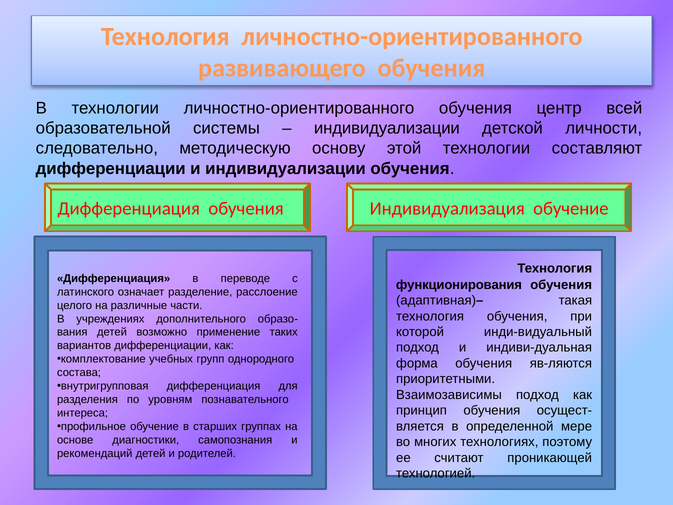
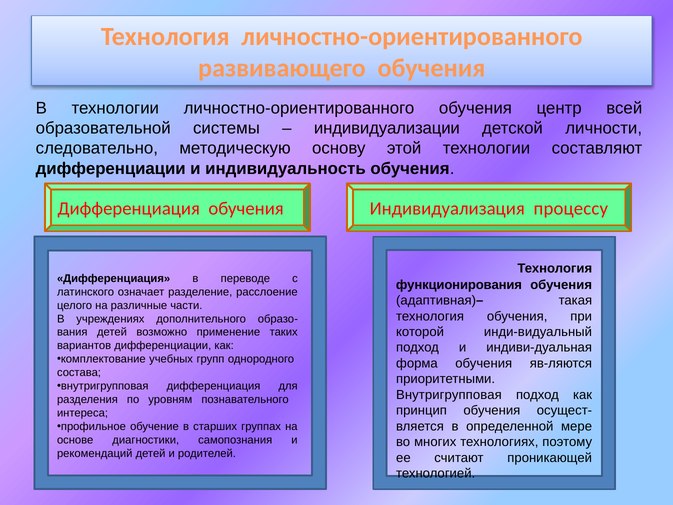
и индивидуализации: индивидуализации -> индивидуальность (286, 169)
Индивидуализация обучение: обучение -> процессу (571, 209)
Взаимозависимы: Взаимозависимы -> Внутригрупповая (449, 395)
